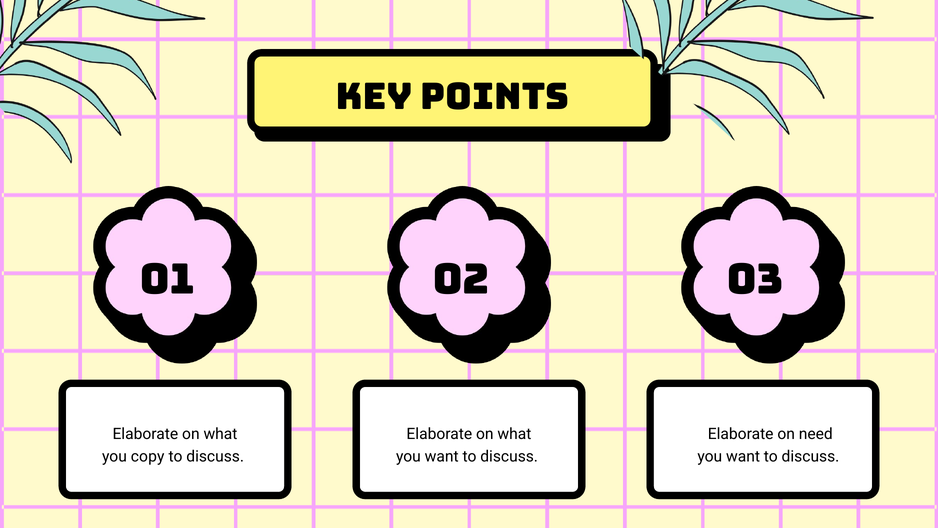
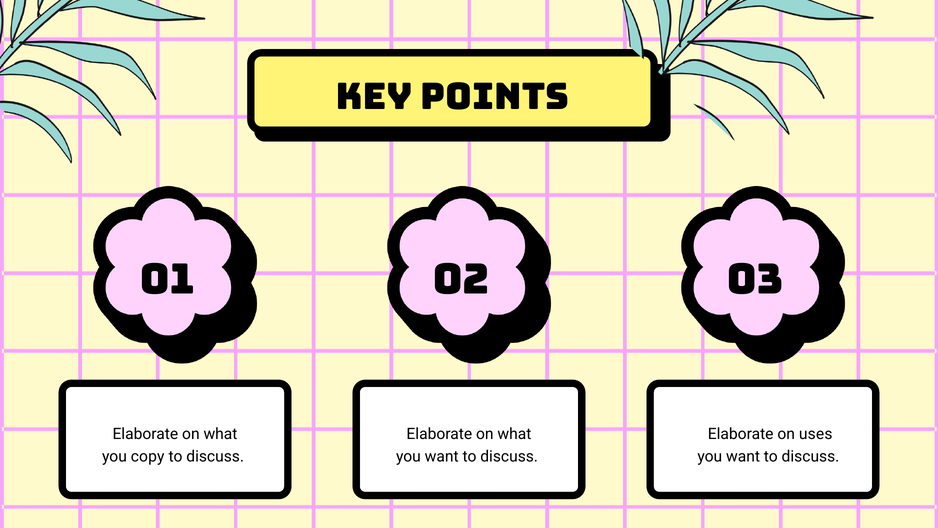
need: need -> uses (816, 434)
